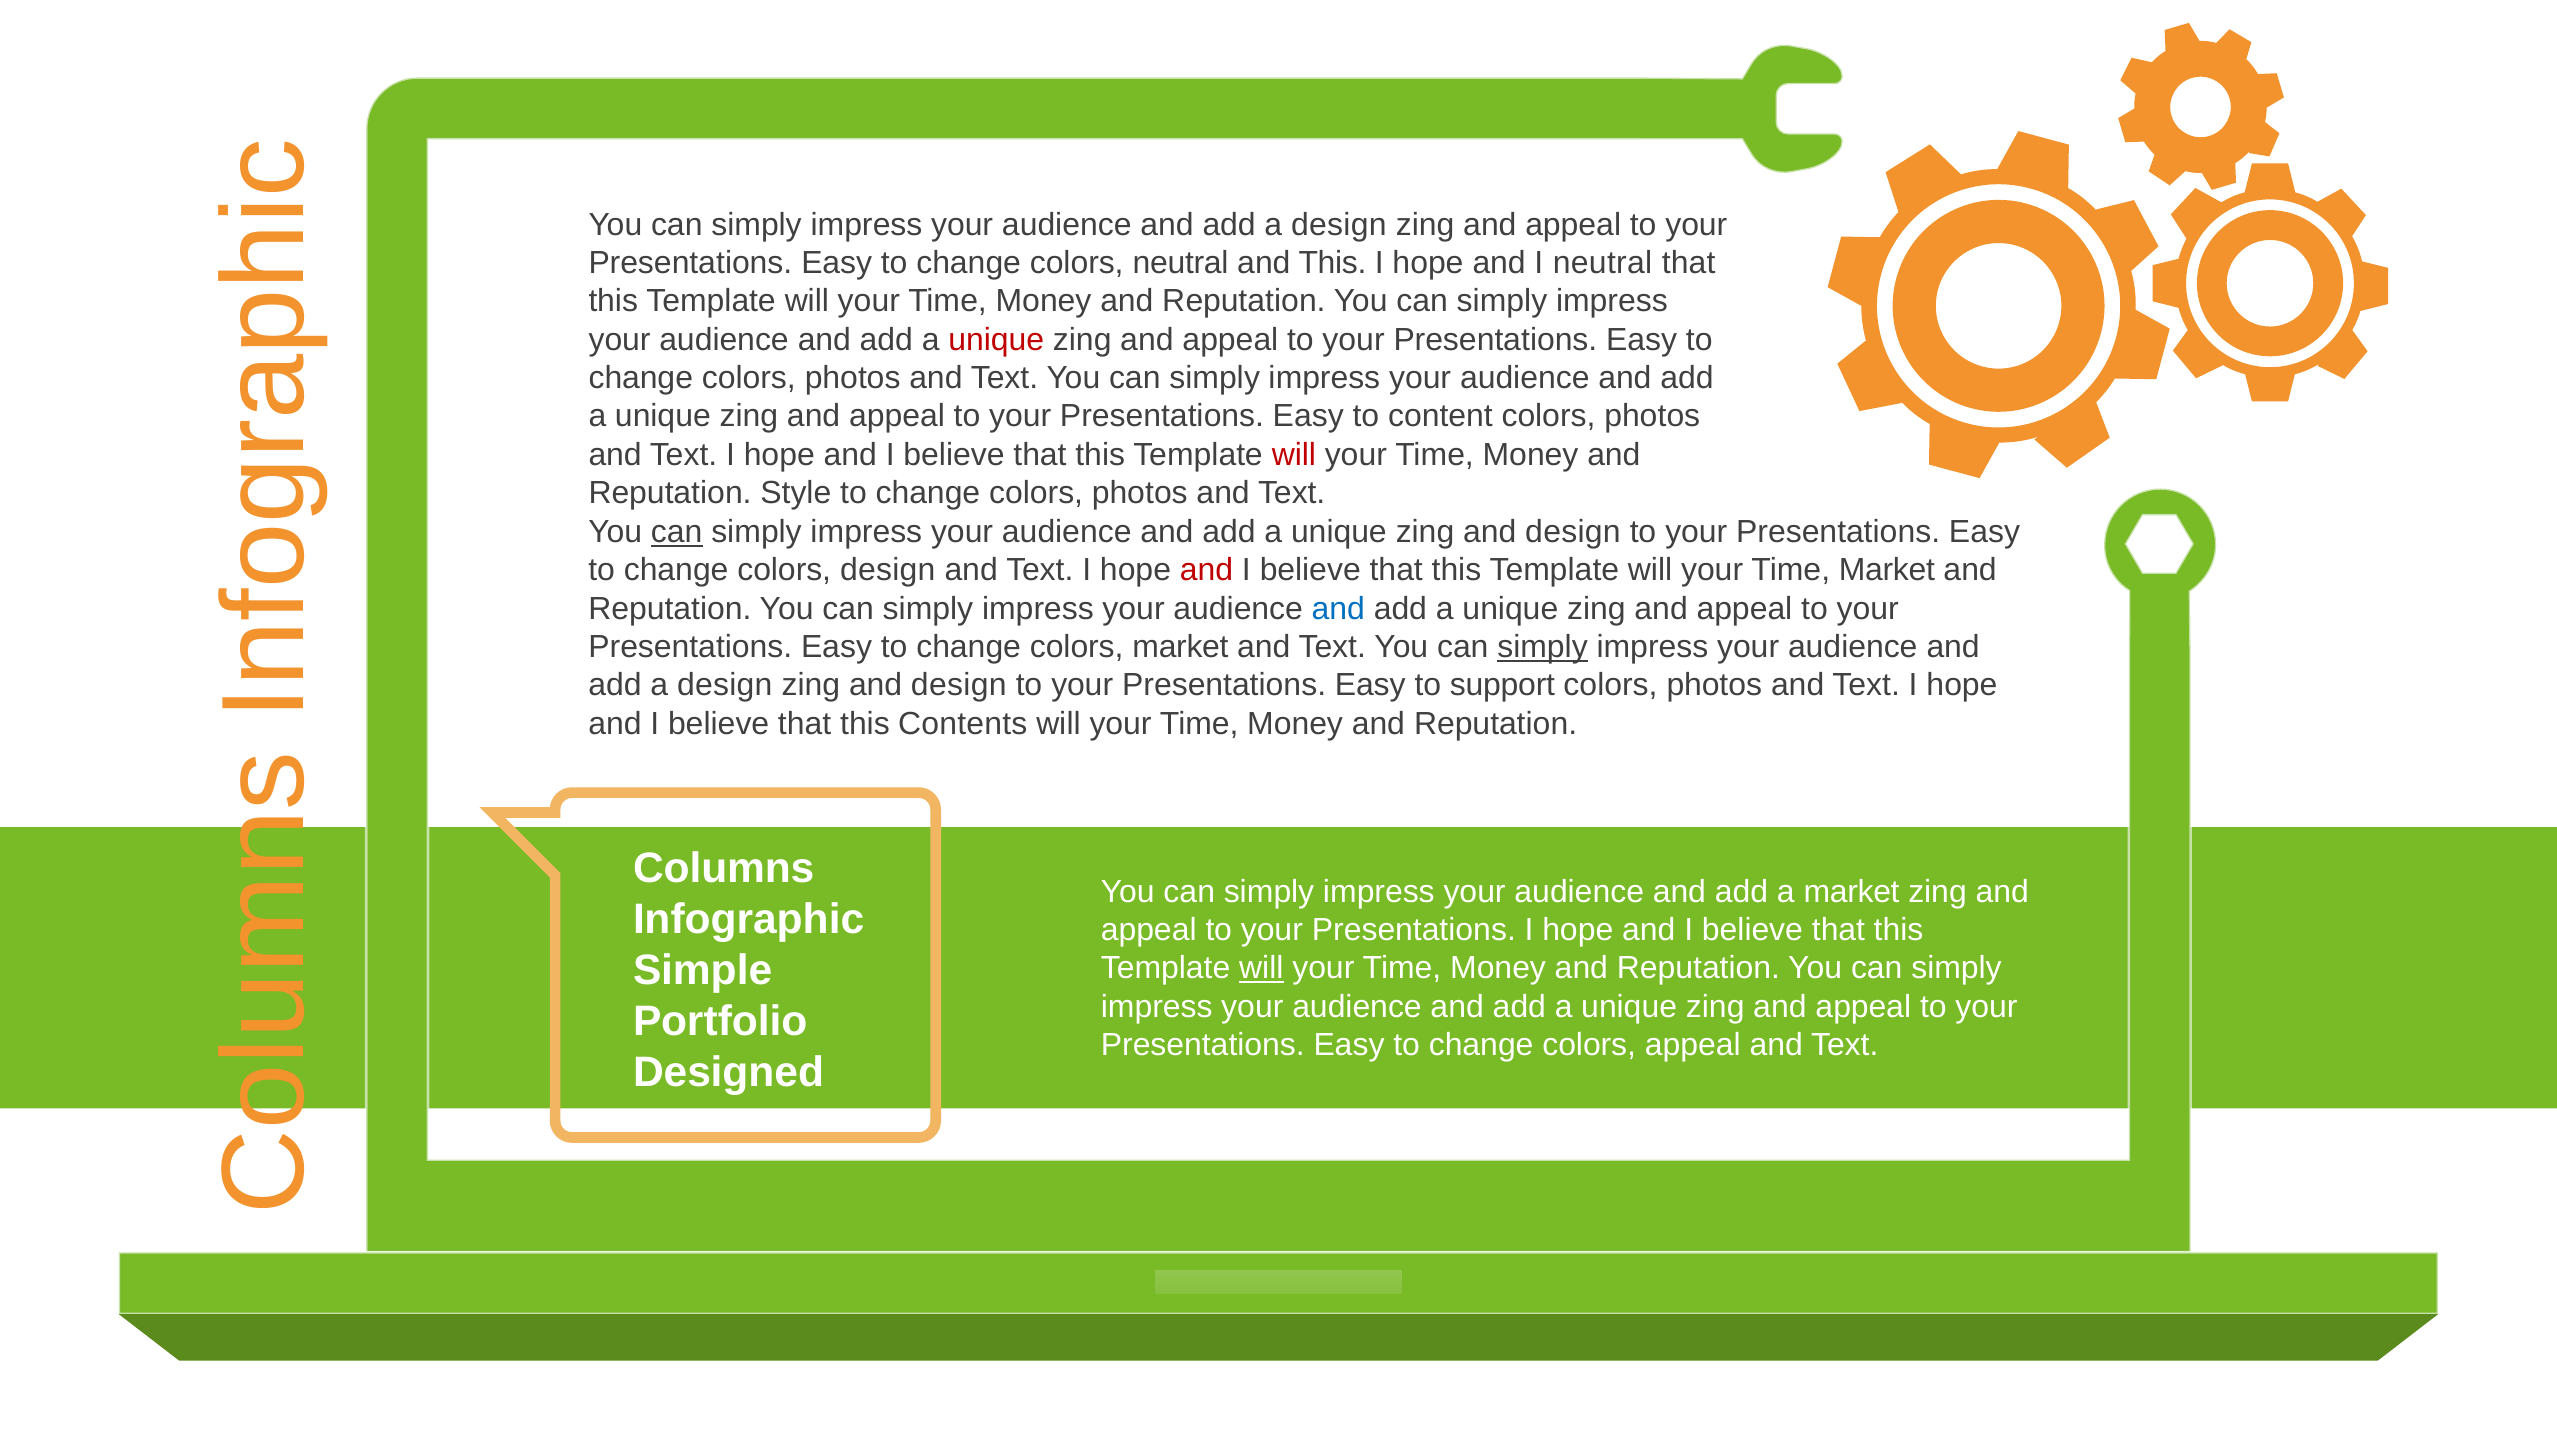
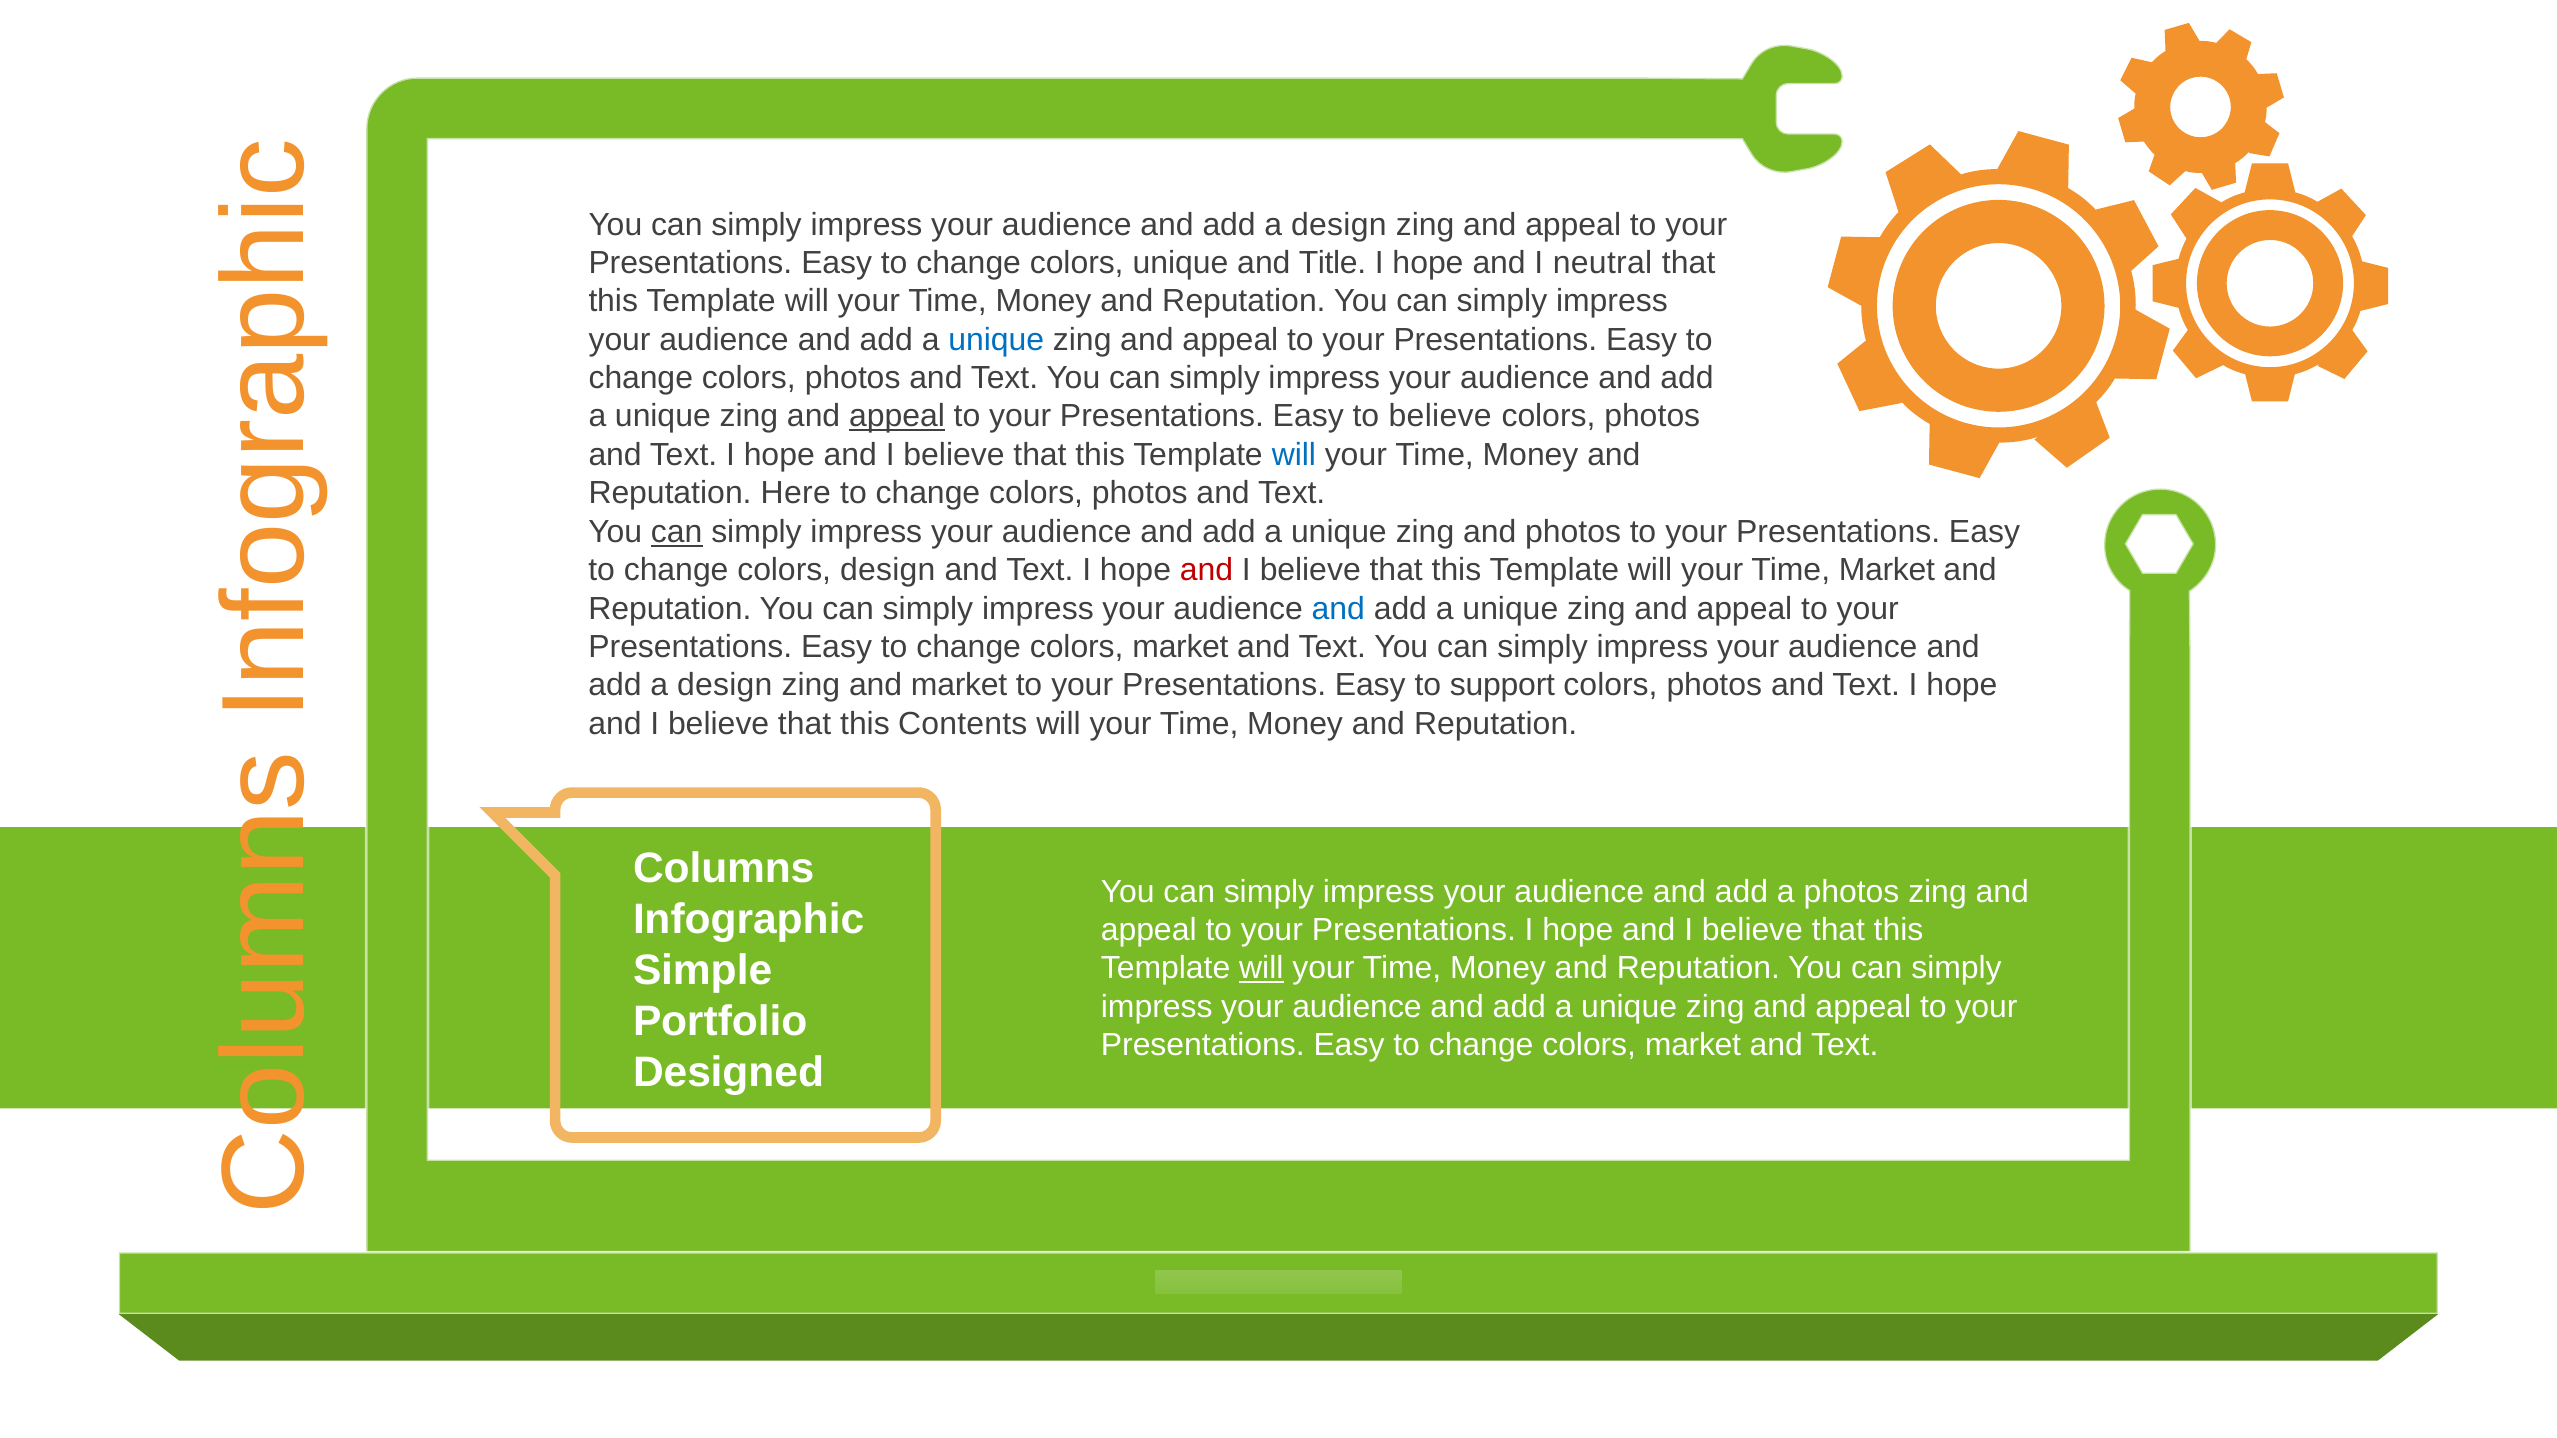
colors neutral: neutral -> unique (1180, 263)
and This: This -> Title (1333, 263)
unique colour: red -> blue (996, 340)
appeal underline: none -> present (897, 416)
to content: content -> believe (1440, 416)
will colour: red -> blue (1294, 455)
Style: Style -> Here (796, 493)
unique zing and design: design -> photos (1573, 532)
simply underline: present -> none (1543, 647)
design: design -> market (959, 686)
a market: market -> photos (1851, 892)
appeal: appeal -> market (1693, 1045)
